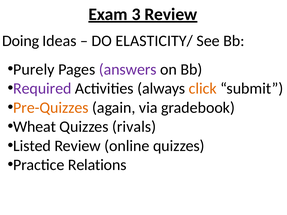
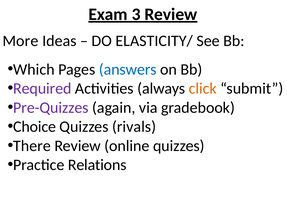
Doing: Doing -> More (20, 41)
Purely: Purely -> Which (34, 69)
answers colour: purple -> blue (128, 69)
Pre-Quizzes colour: orange -> purple (51, 108)
Wheat: Wheat -> Choice (35, 127)
Listed: Listed -> There (32, 146)
